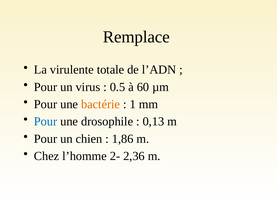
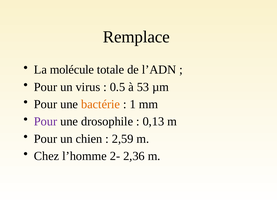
virulente: virulente -> molécule (72, 70)
60: 60 -> 53 (143, 87)
Pour colour: blue -> purple (46, 121)
1,86: 1,86 -> 2,59 (123, 139)
